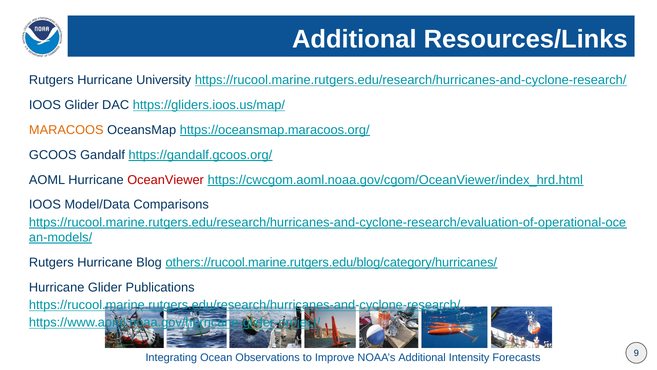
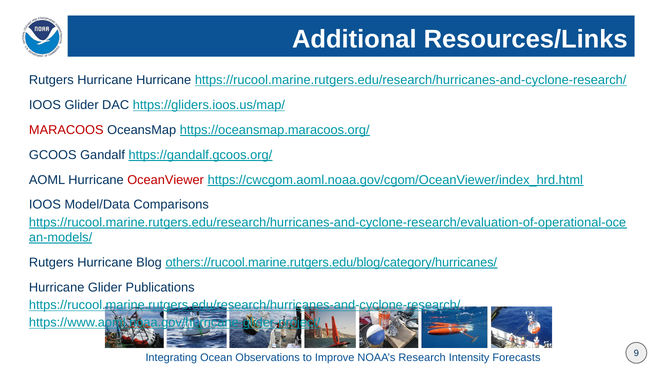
Hurricane University: University -> Hurricane (164, 80)
MARACOOS colour: orange -> red (66, 130)
Additional: Additional -> Research (422, 357)
